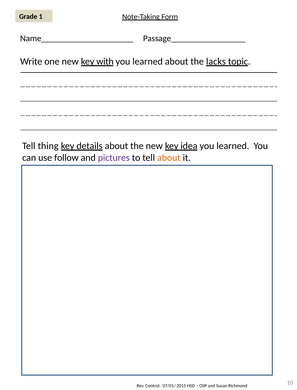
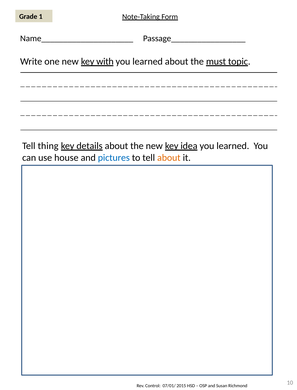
lacks: lacks -> must (216, 61)
follow: follow -> house (66, 158)
pictures colour: purple -> blue (114, 158)
